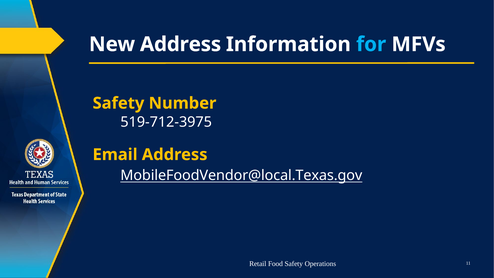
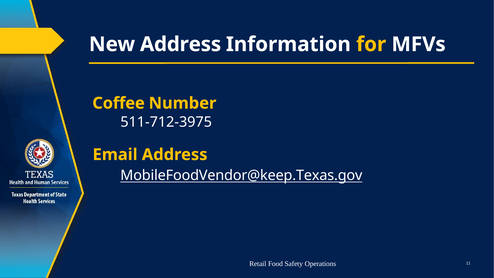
for colour: light blue -> yellow (371, 44)
Safety: Safety -> Coffee (119, 103)
519-712-3975: 519-712-3975 -> 511-712-3975 (166, 122)
MobileFoodVendor@local.Texas.gov: MobileFoodVendor@local.Texas.gov -> MobileFoodVendor@keep.Texas.gov (241, 175)
